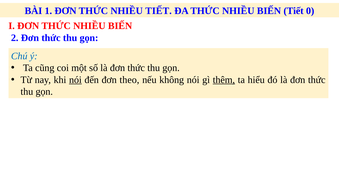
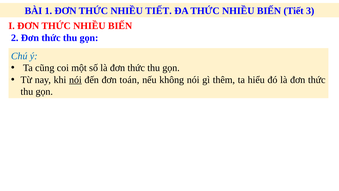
0: 0 -> 3 (310, 11)
theo: theo -> toán (129, 80)
thêm underline: present -> none (224, 80)
